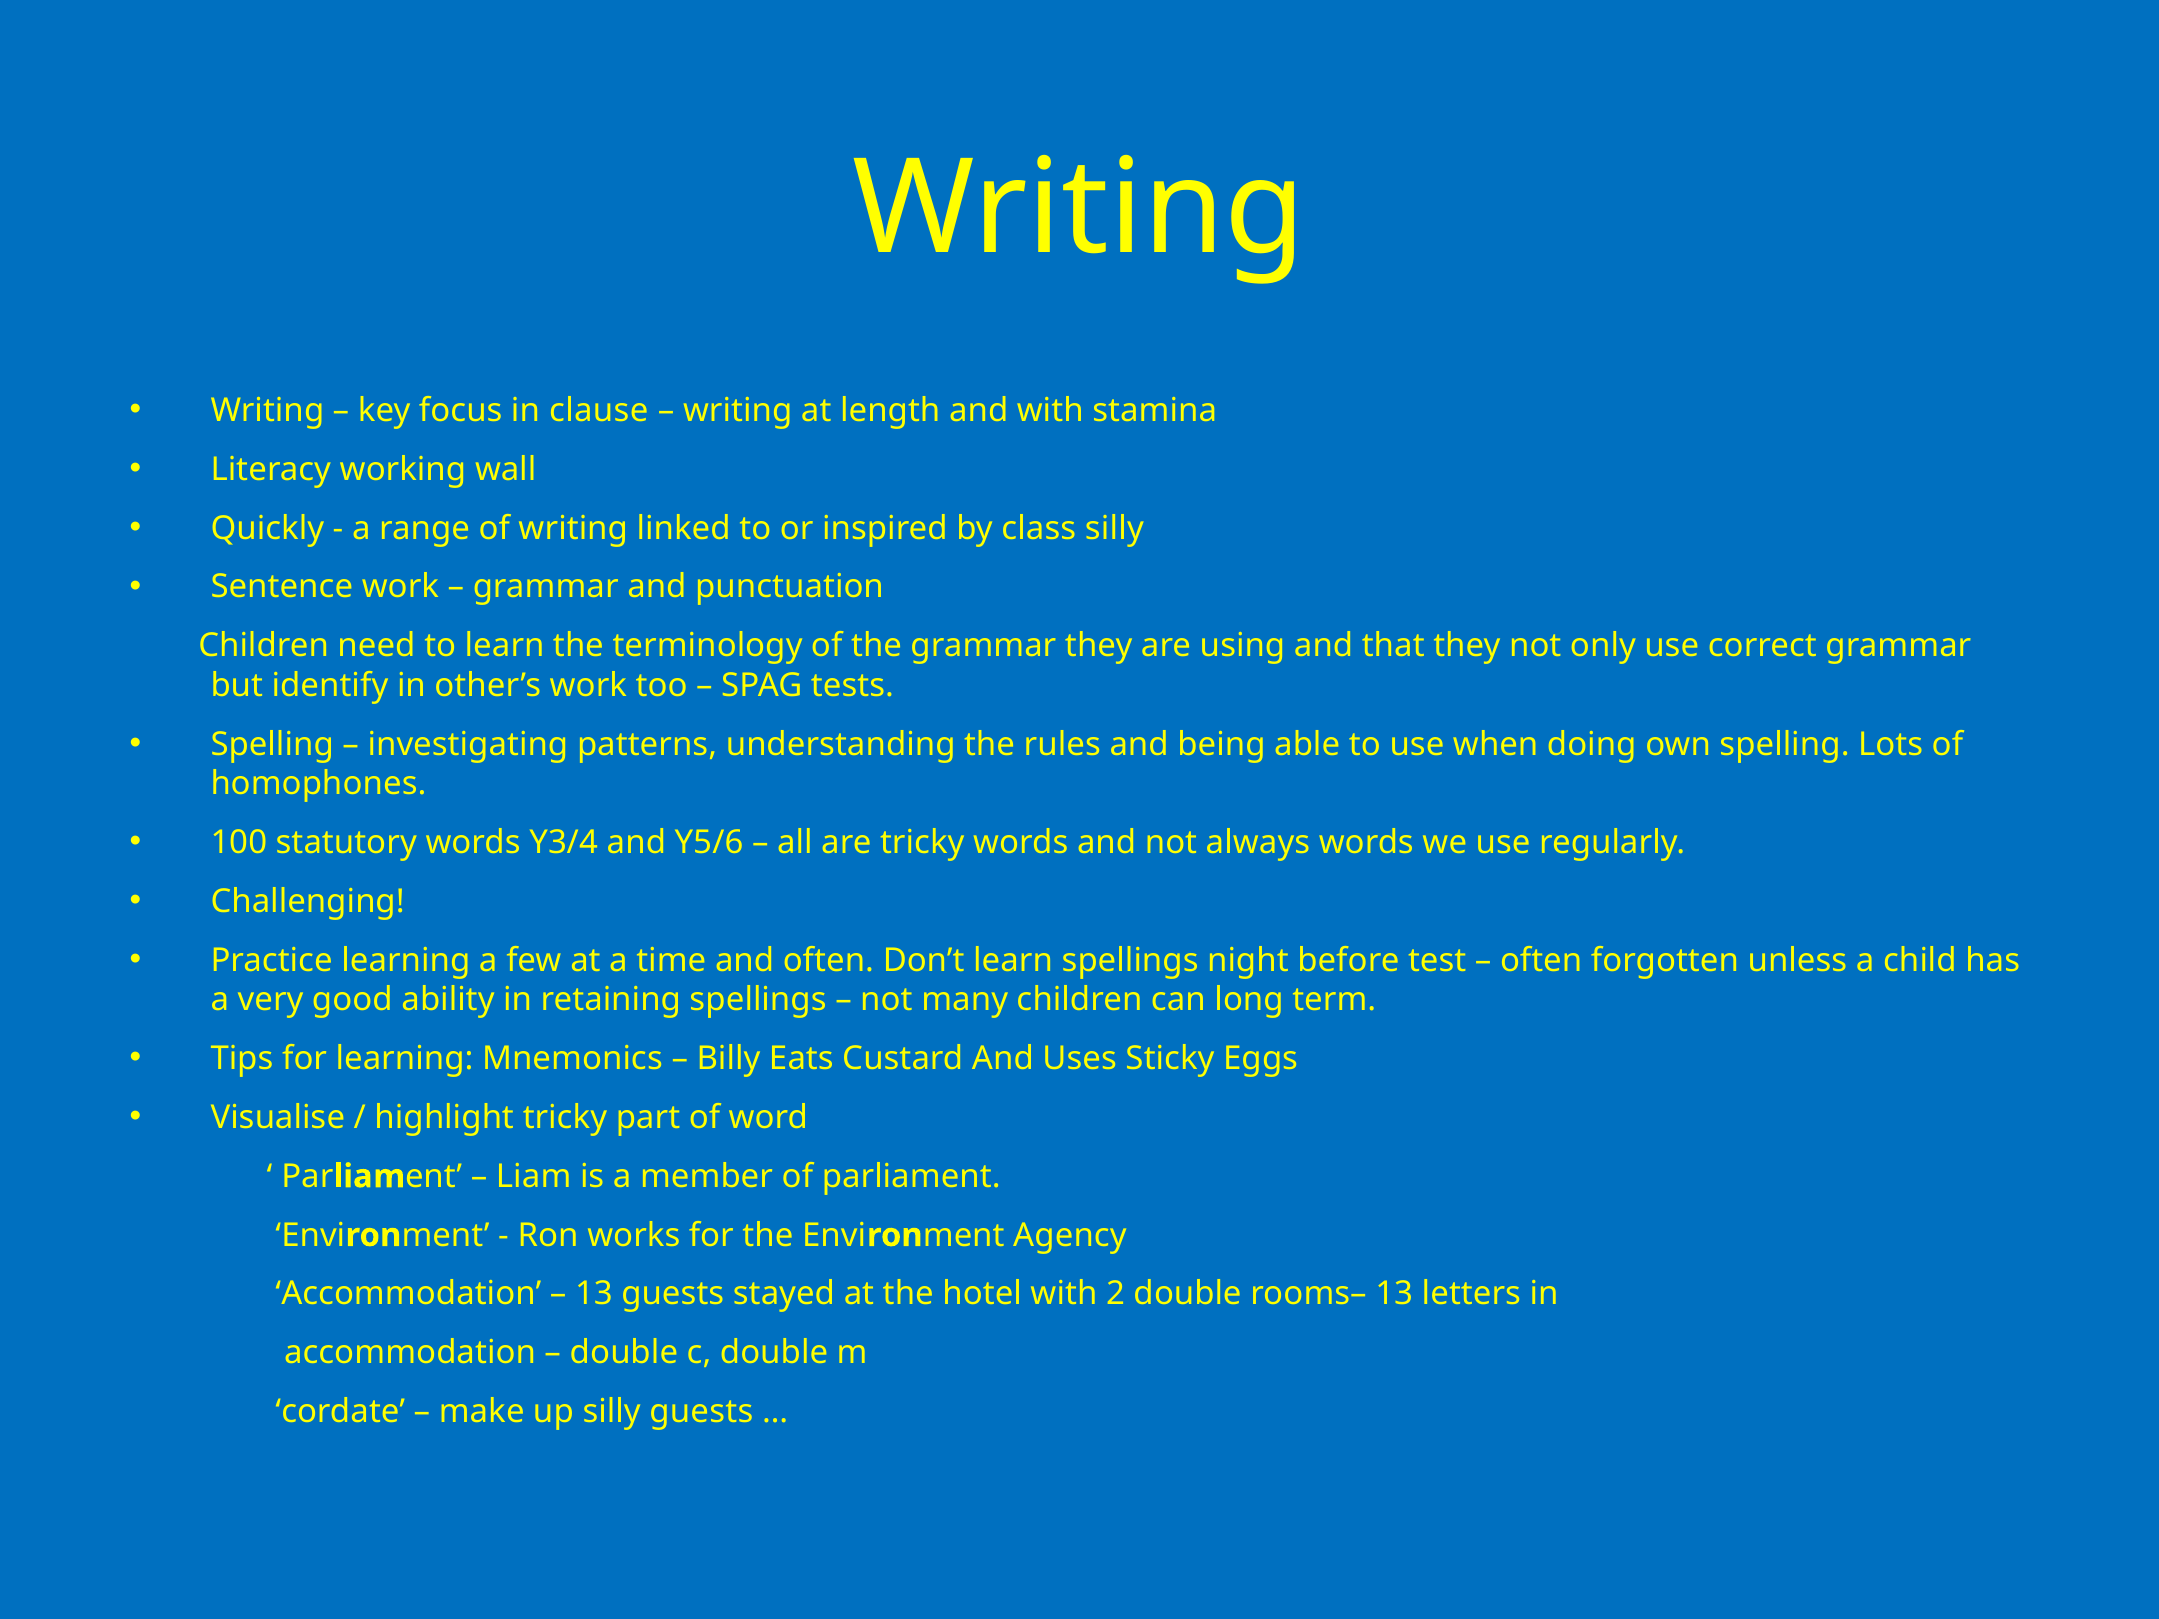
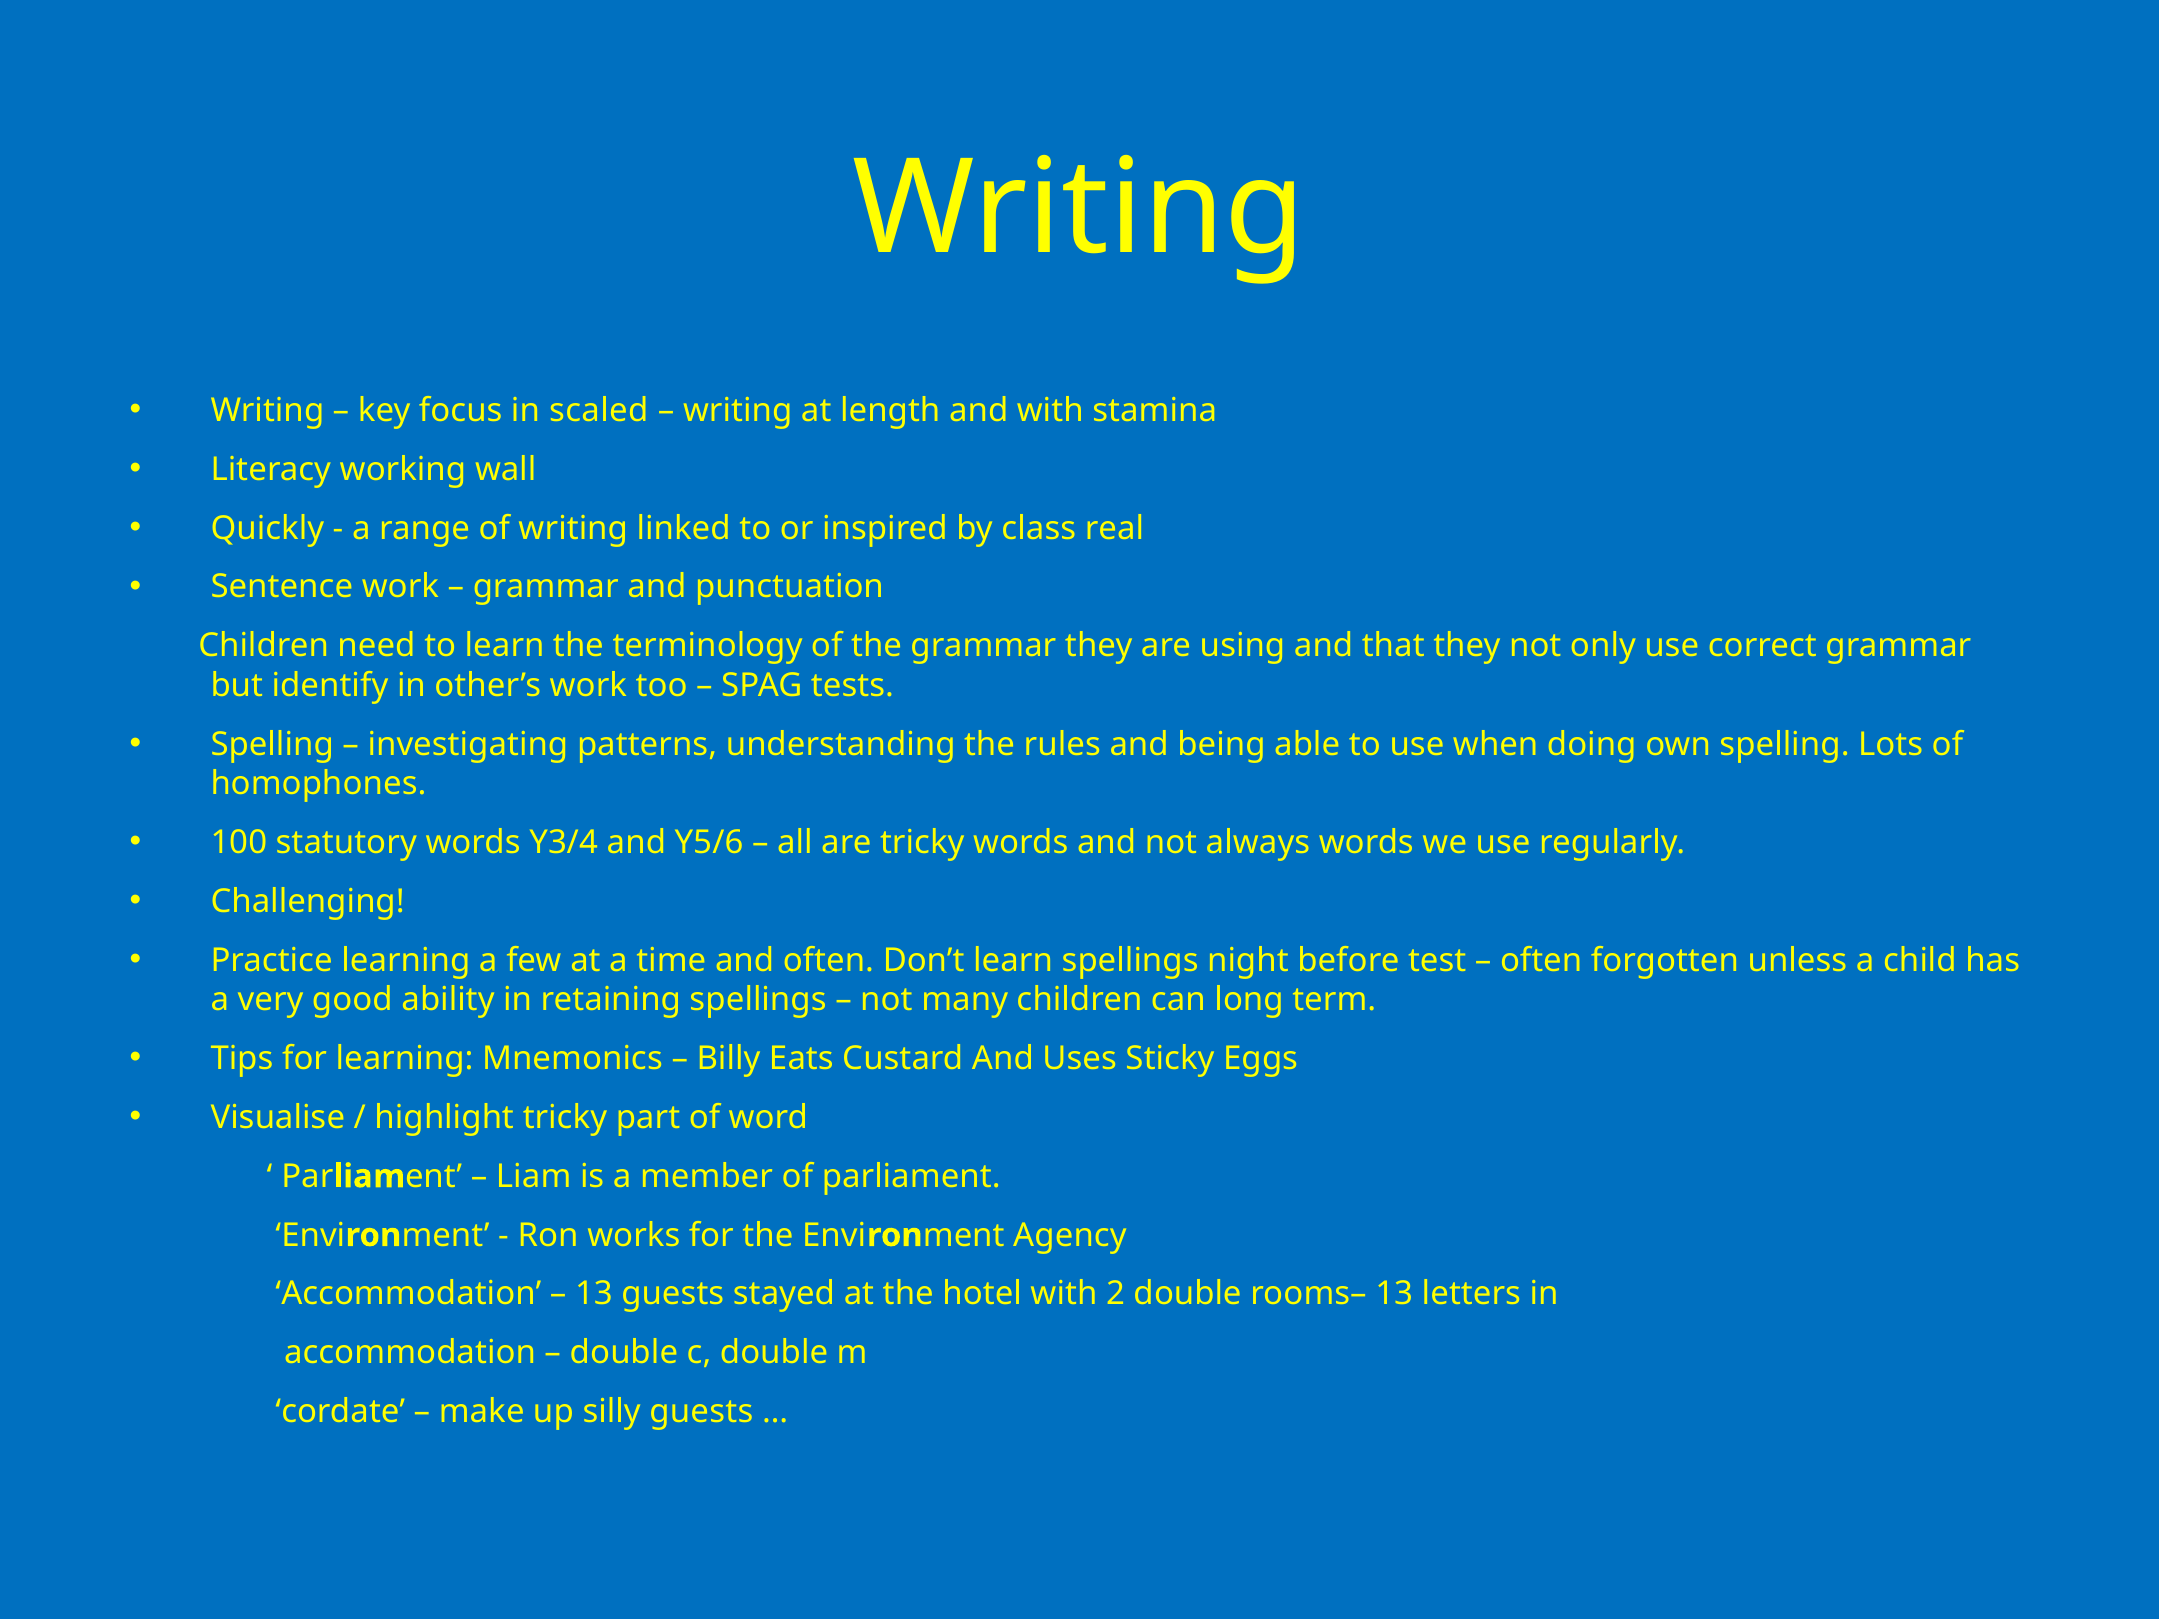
clause: clause -> scaled (599, 411)
class silly: silly -> real (1114, 528)
